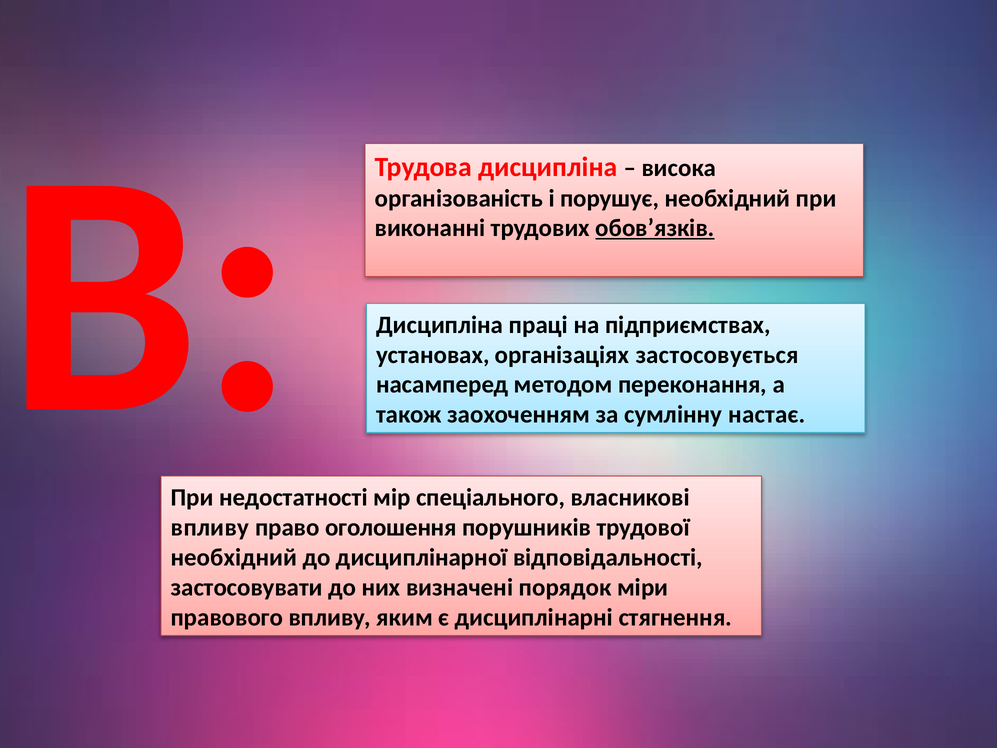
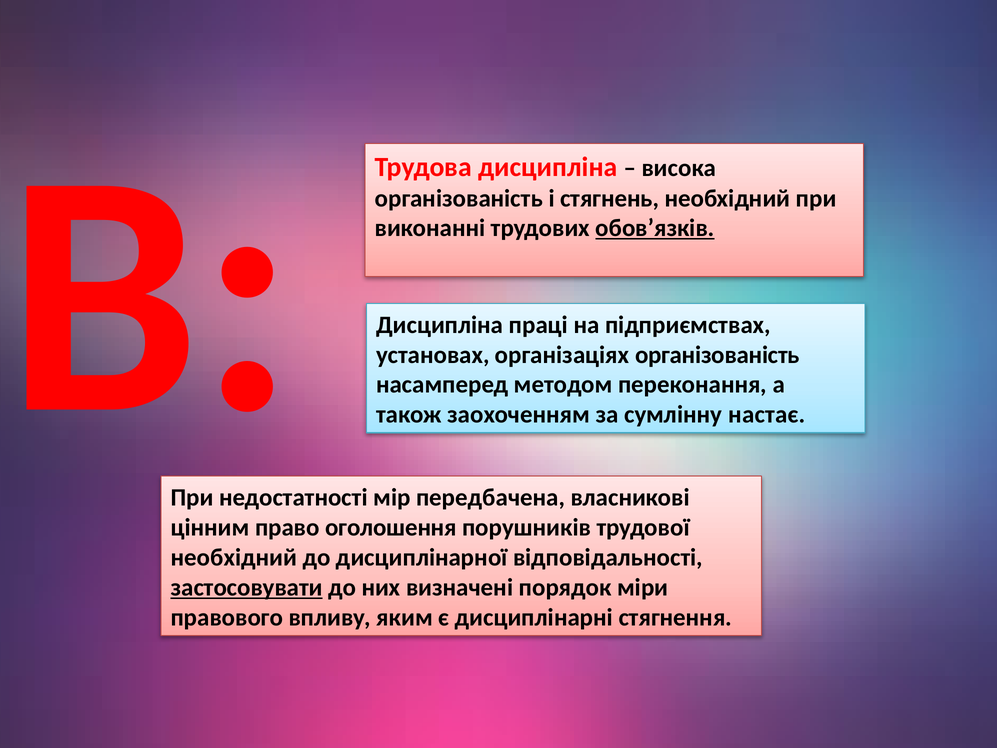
порушує: порушує -> стягнень (610, 198)
організаціях застосовується: застосовується -> організованість (717, 355)
спеціального: спеціального -> передбачена (491, 497)
впливу: впливу -> цінним (210, 527)
застосовувати underline: none -> present (247, 587)
